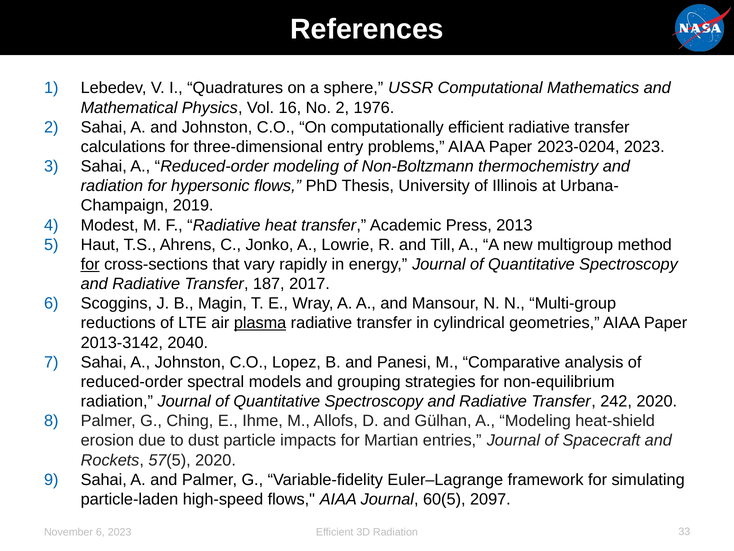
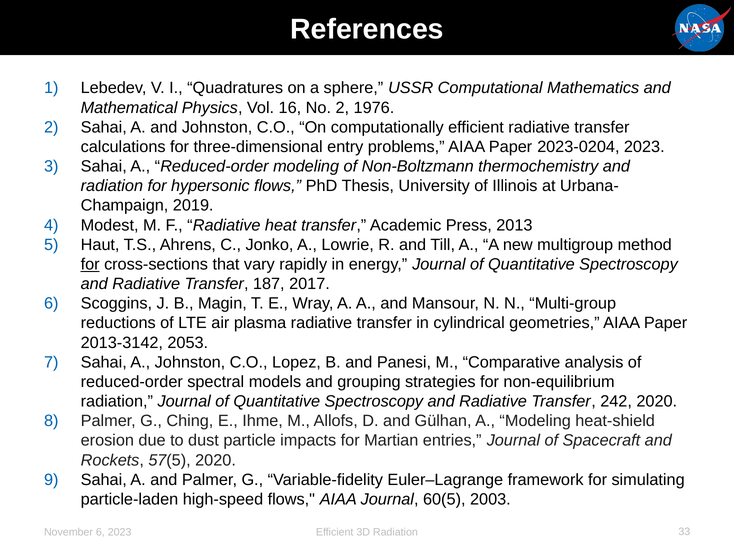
plasma underline: present -> none (260, 323)
2040: 2040 -> 2053 (188, 342)
2097: 2097 -> 2003 (490, 499)
